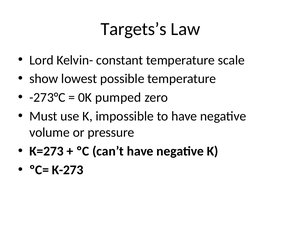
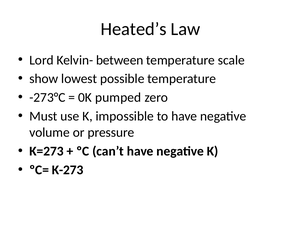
Targets’s: Targets’s -> Heated’s (134, 29)
constant: constant -> between (120, 60)
